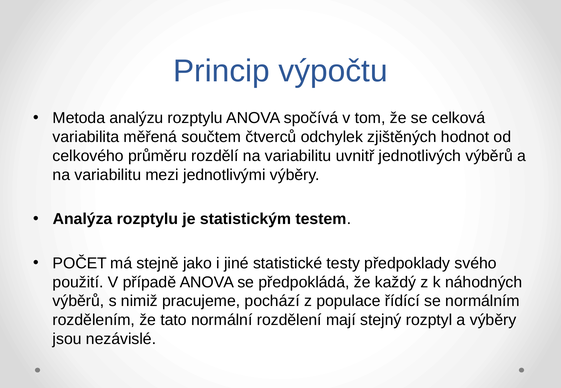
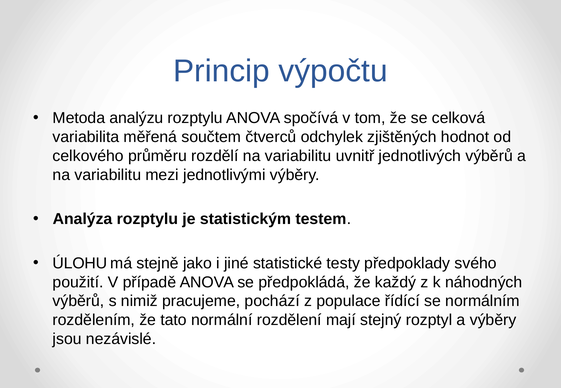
POČET: POČET -> ÚLOHU (80, 263)
